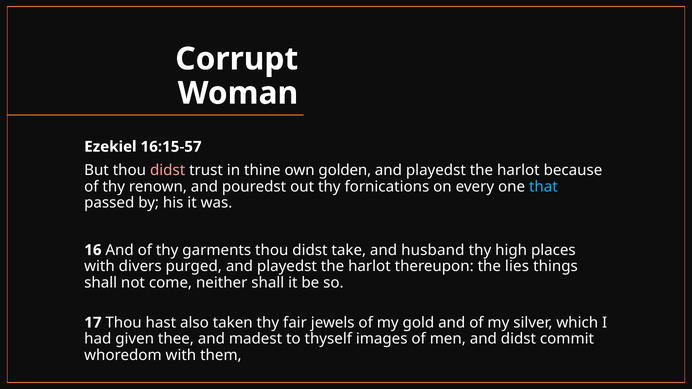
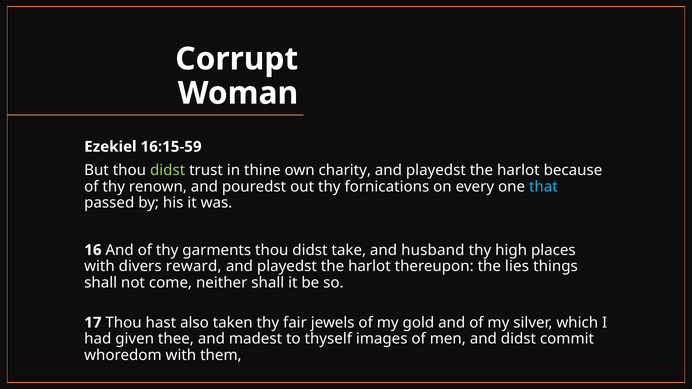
16:15-57: 16:15-57 -> 16:15-59 (171, 147)
didst colour: pink -> light green (168, 170)
golden: golden -> charity (345, 170)
purged: purged -> reward (194, 267)
